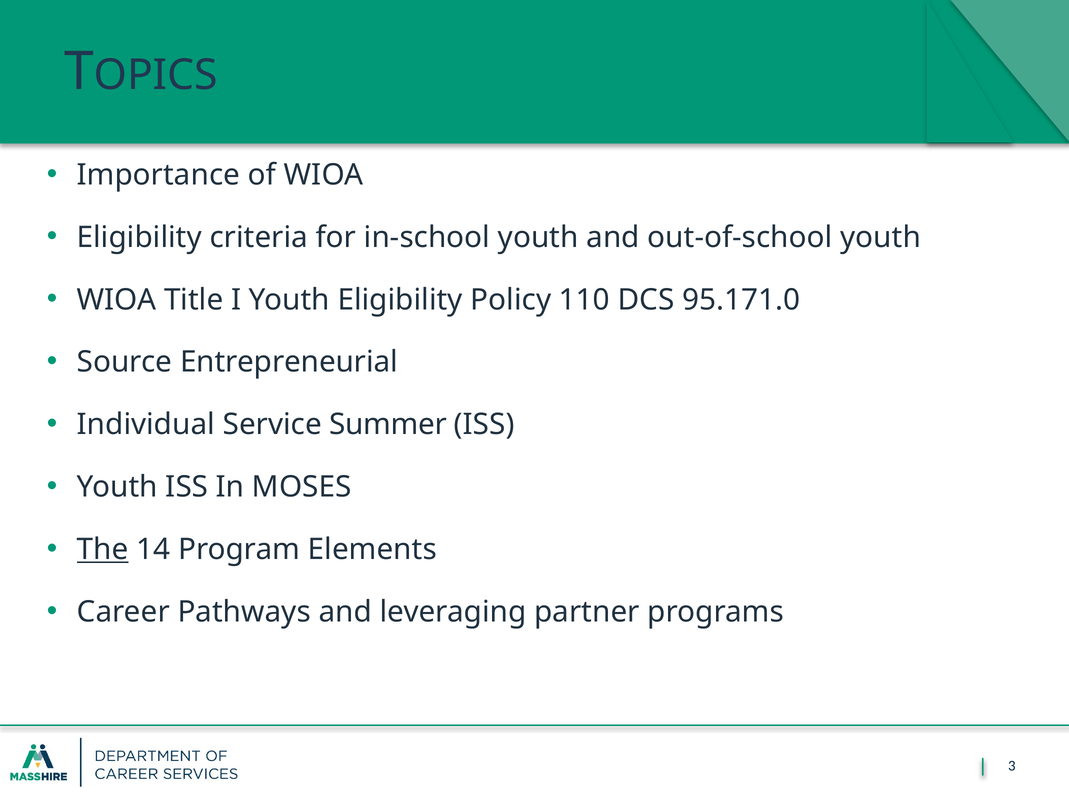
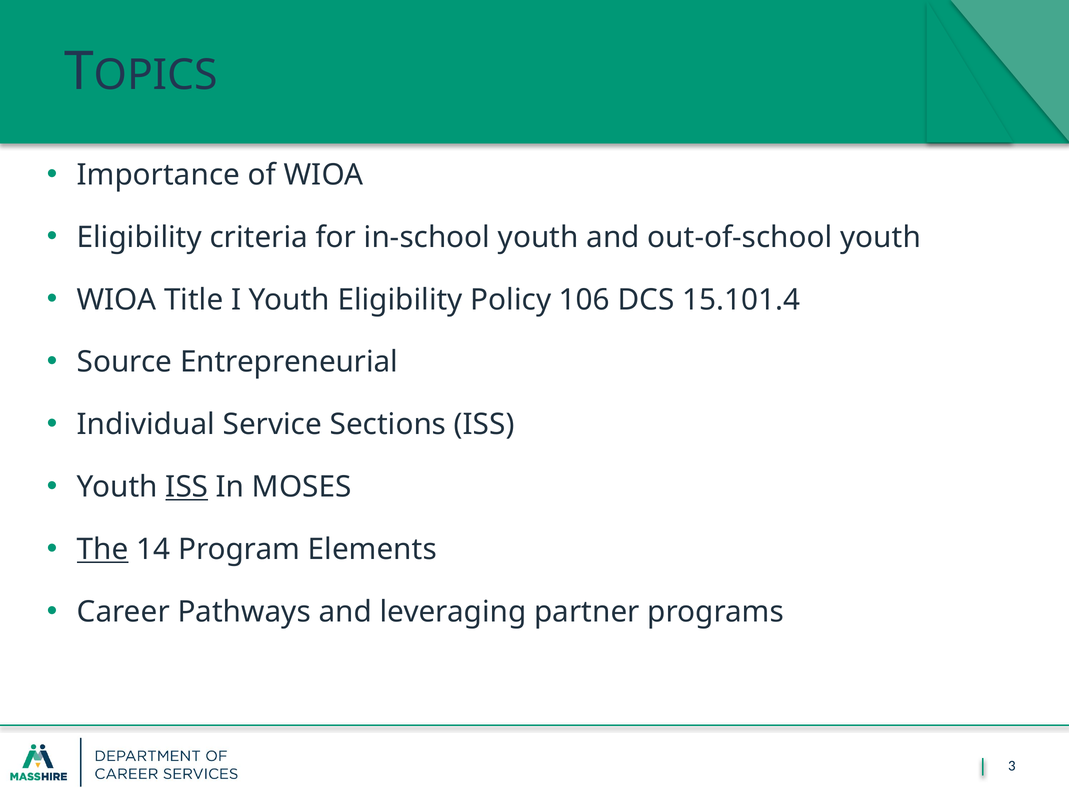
110: 110 -> 106 (584, 300)
95.171.0: 95.171.0 -> 15.101.4 (741, 300)
Summer: Summer -> Sections (388, 424)
ISS underline: none -> present (187, 487)
